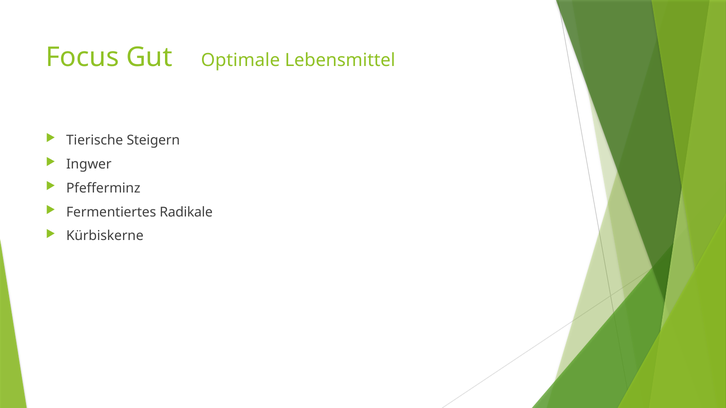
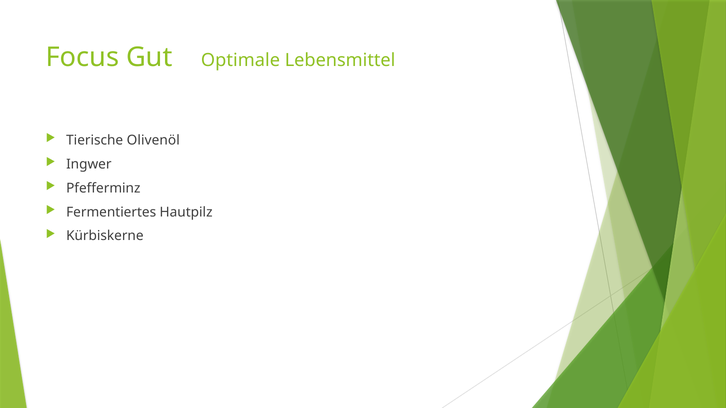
Steigern: Steigern -> Olivenöl (153, 141)
Radikale: Radikale -> Hautpilz (186, 212)
